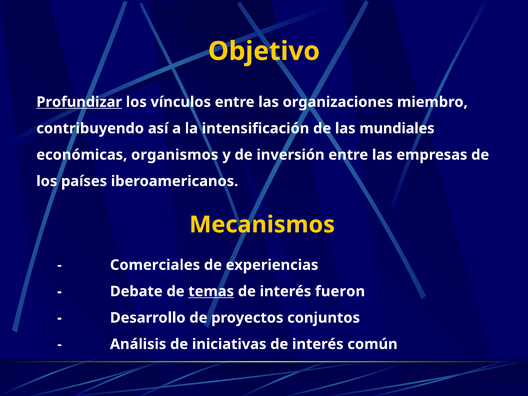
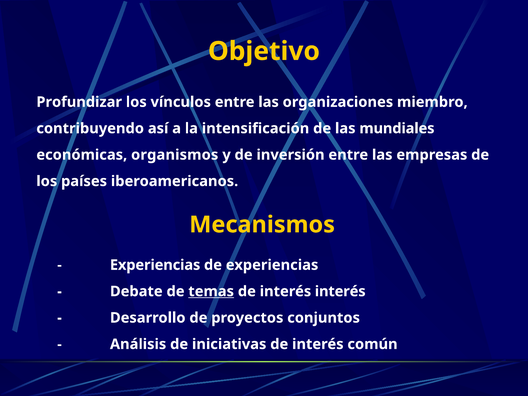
Profundizar underline: present -> none (79, 102)
Comerciales: Comerciales -> Experiencias (155, 265)
interés fueron: fueron -> interés (340, 291)
